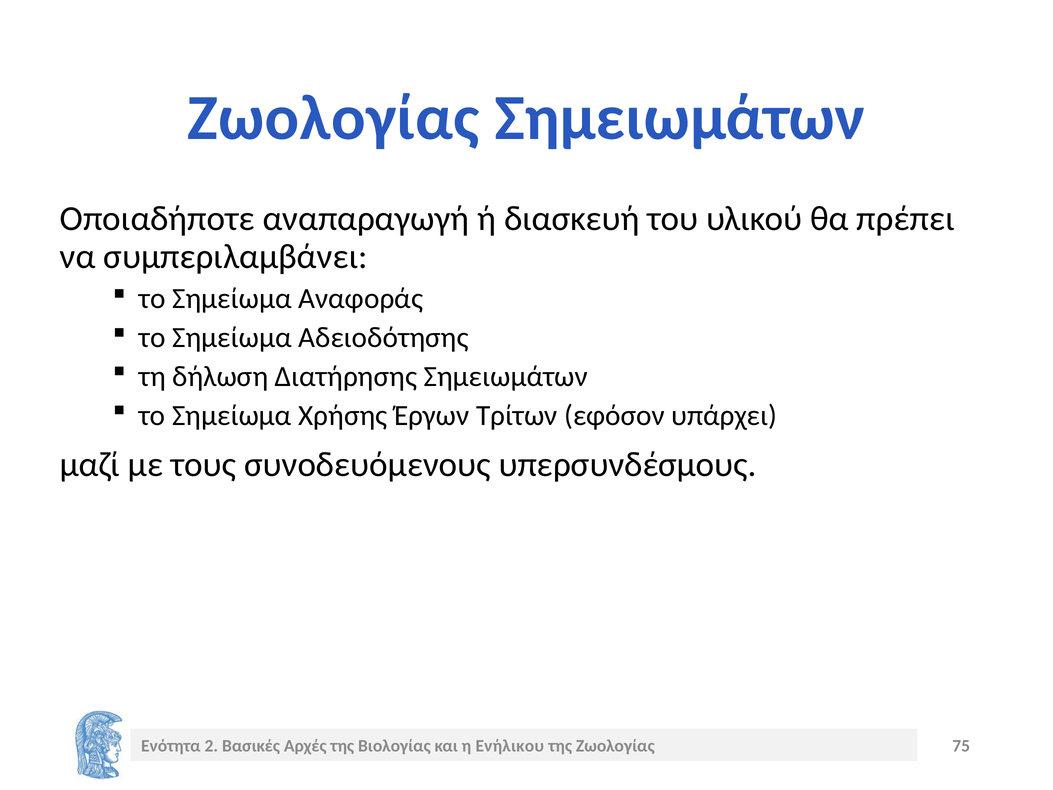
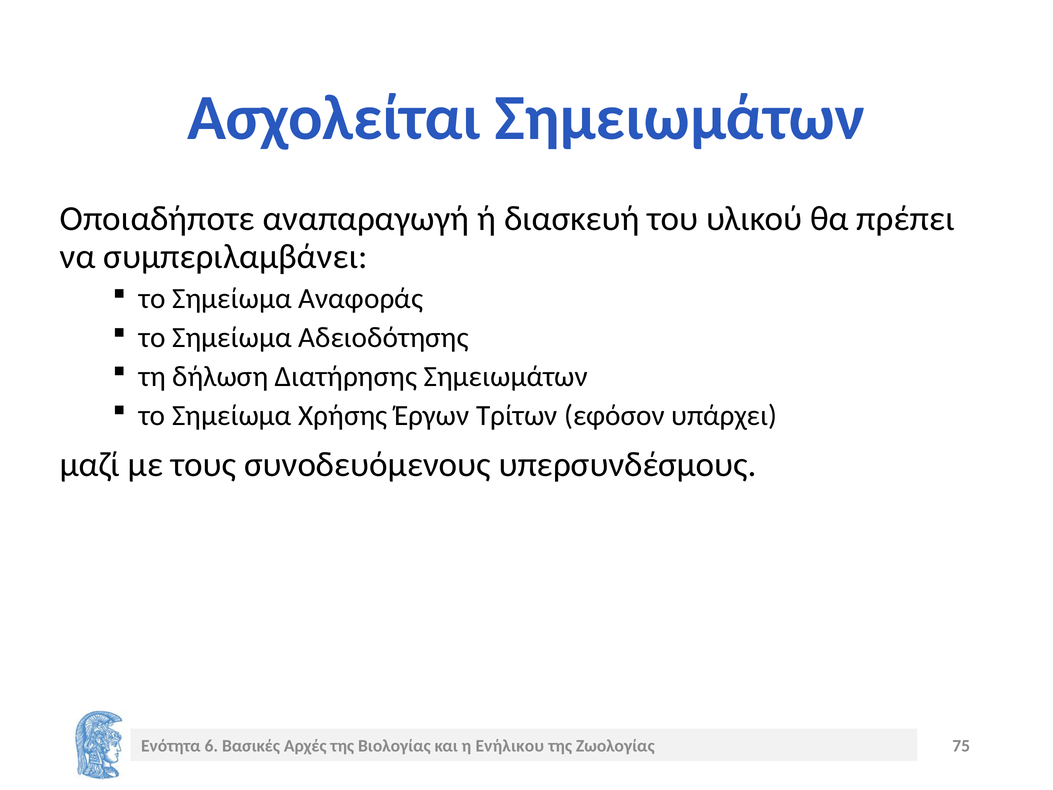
Ζωολογίας: Ζωολογίας -> Ασχολείται (334, 118)
2: 2 -> 6 (211, 746)
